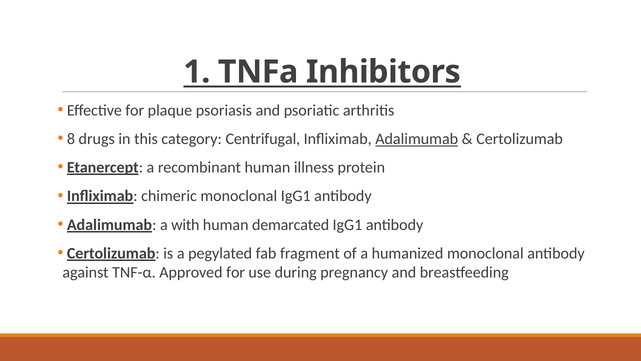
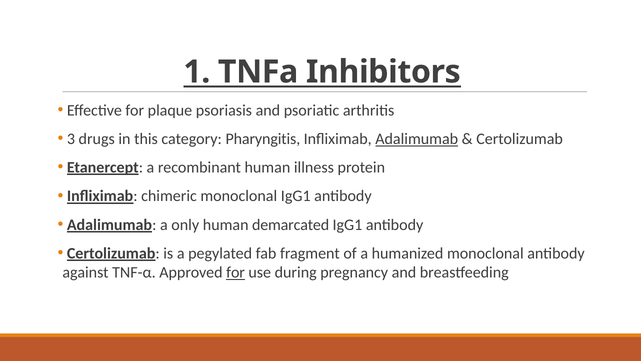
8: 8 -> 3 (71, 139)
Centrifugal: Centrifugal -> Pharyngitis (263, 139)
with: with -> only (185, 225)
for underline: none -> present (236, 272)
